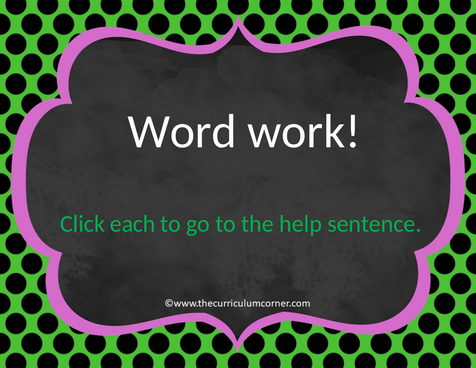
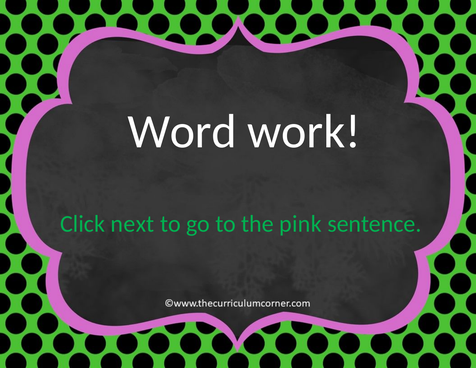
each: each -> next (132, 224)
help: help -> pink (300, 224)
